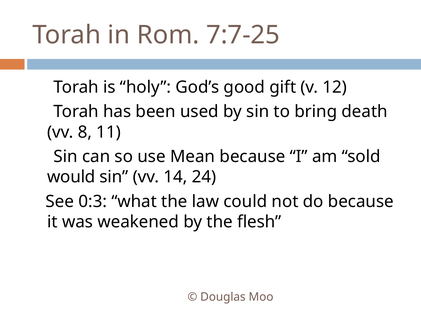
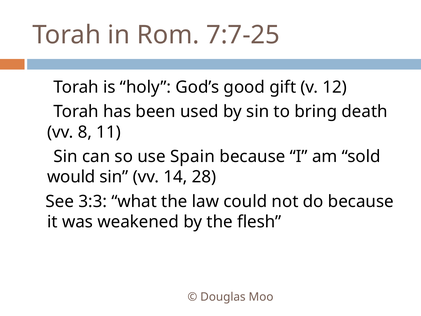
Mean: Mean -> Spain (193, 156)
24: 24 -> 28 (204, 177)
0:3: 0:3 -> 3:3 (93, 201)
